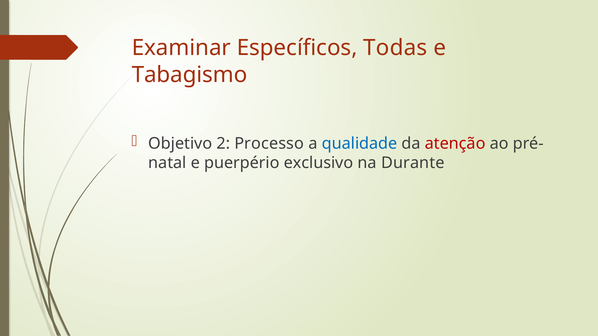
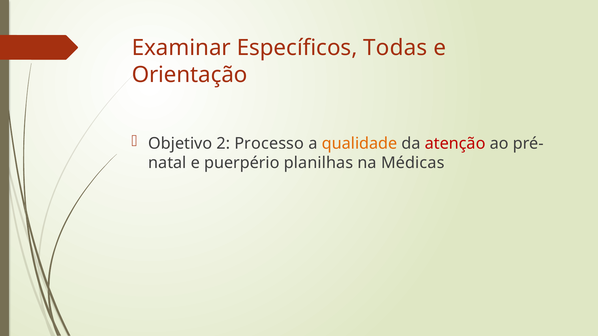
Tabagismo: Tabagismo -> Orientação (190, 75)
qualidade colour: blue -> orange (360, 143)
exclusivo: exclusivo -> planilhas (318, 163)
Durante: Durante -> Médicas (413, 163)
